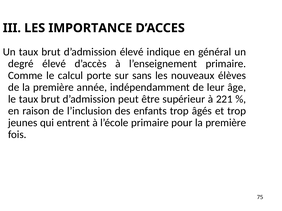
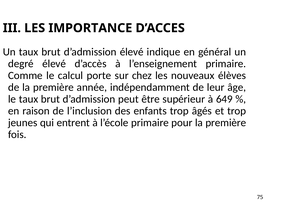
sans: sans -> chez (142, 76)
221: 221 -> 649 (224, 99)
